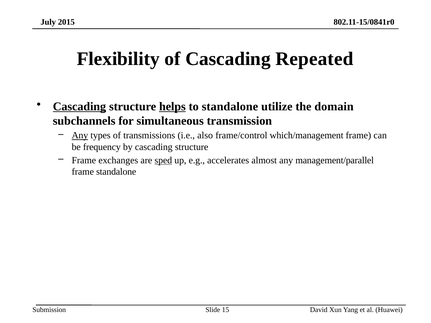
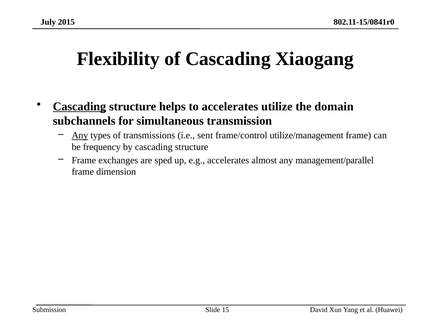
Repeated: Repeated -> Xiaogang (315, 59)
helps underline: present -> none (172, 107)
to standalone: standalone -> accelerates (230, 107)
also: also -> sent (205, 136)
which/management: which/management -> utilize/management (307, 136)
sped underline: present -> none (163, 160)
frame standalone: standalone -> dimension (116, 172)
